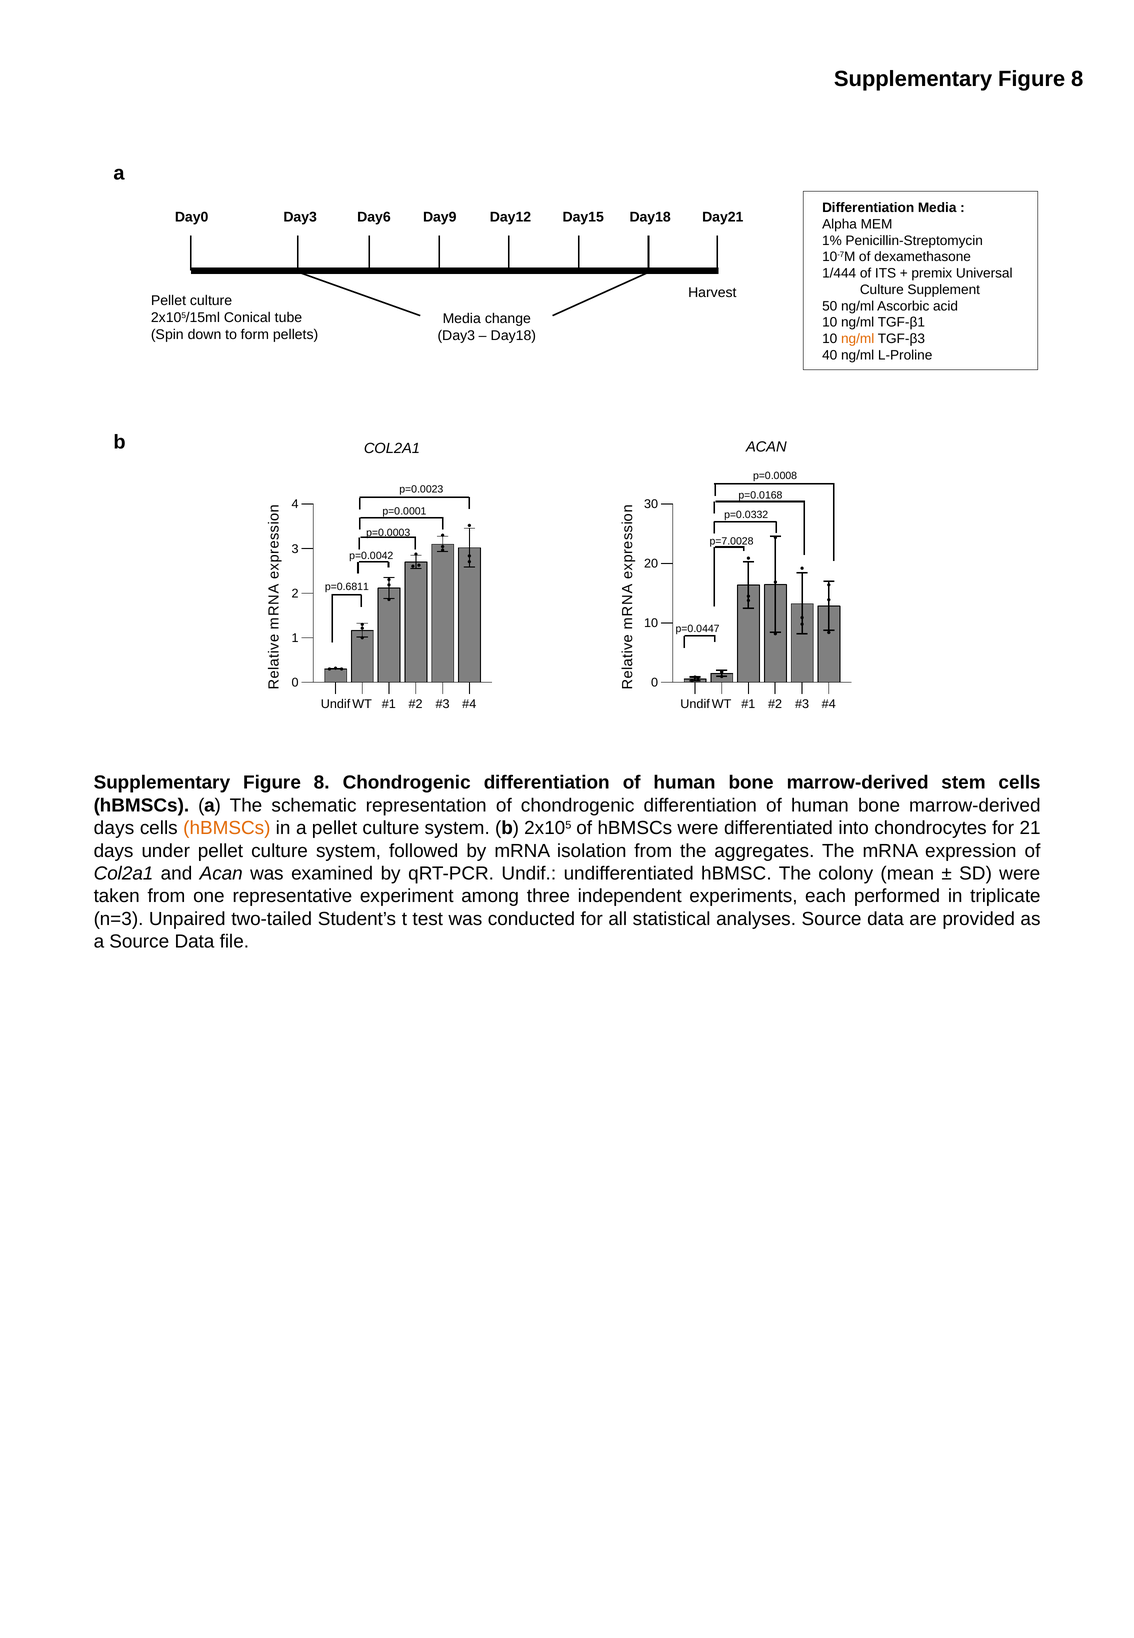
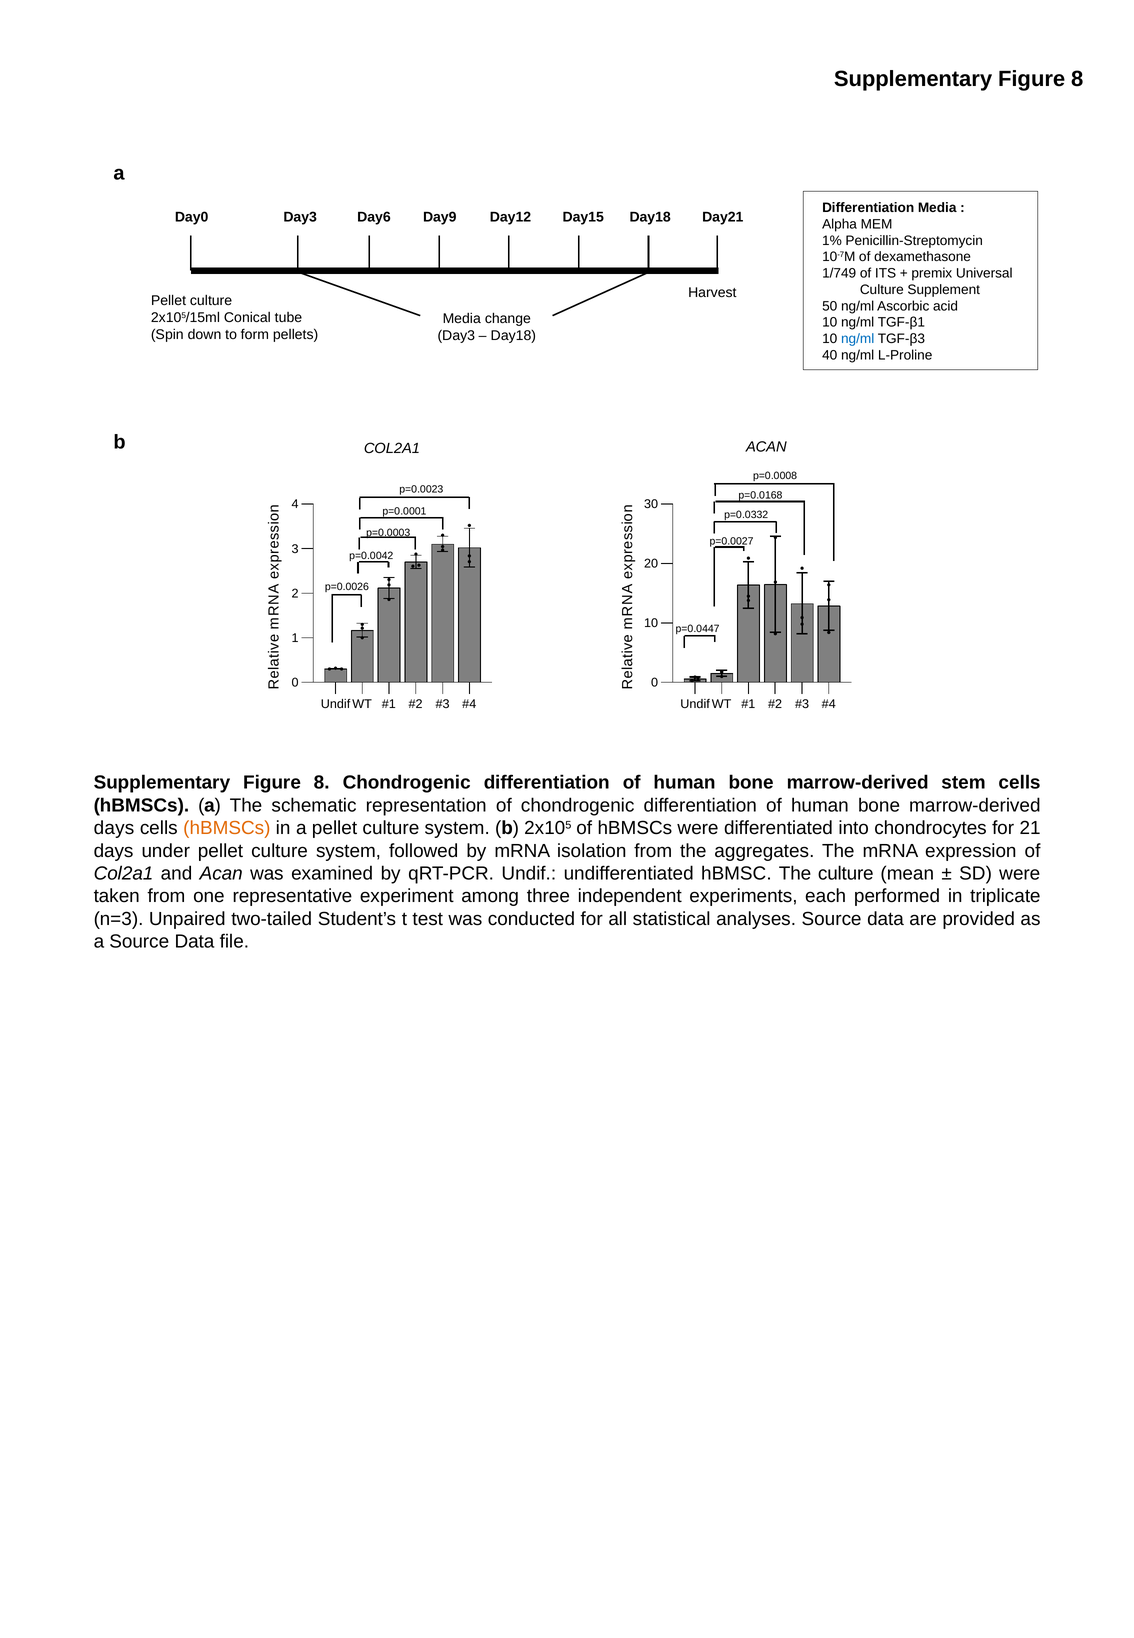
1/444: 1/444 -> 1/749 (839, 273)
ng/ml colour: orange -> blue (858, 339)
p=7.0028: p=7.0028 -> p=0.0027 (732, 541)
p=0.6811: p=0.6811 -> p=0.0026 (347, 587)
The colony: colony -> culture (846, 874)
